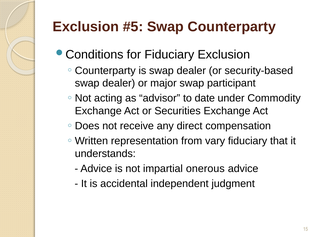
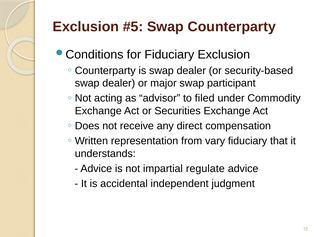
date: date -> filed (205, 98)
onerous: onerous -> regulate (205, 169)
